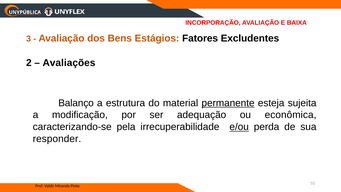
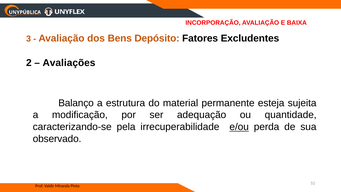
Estágios: Estágios -> Depósito (157, 38)
permanente underline: present -> none (228, 103)
econômica: econômica -> quantidade (291, 115)
responder: responder -> observado (57, 139)
